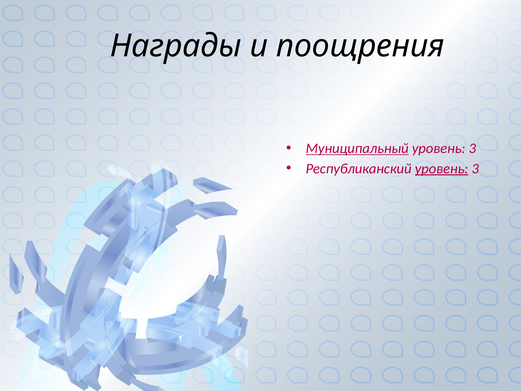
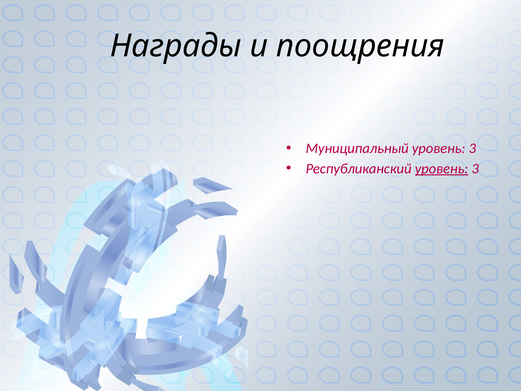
Муниципальный underline: present -> none (357, 148)
